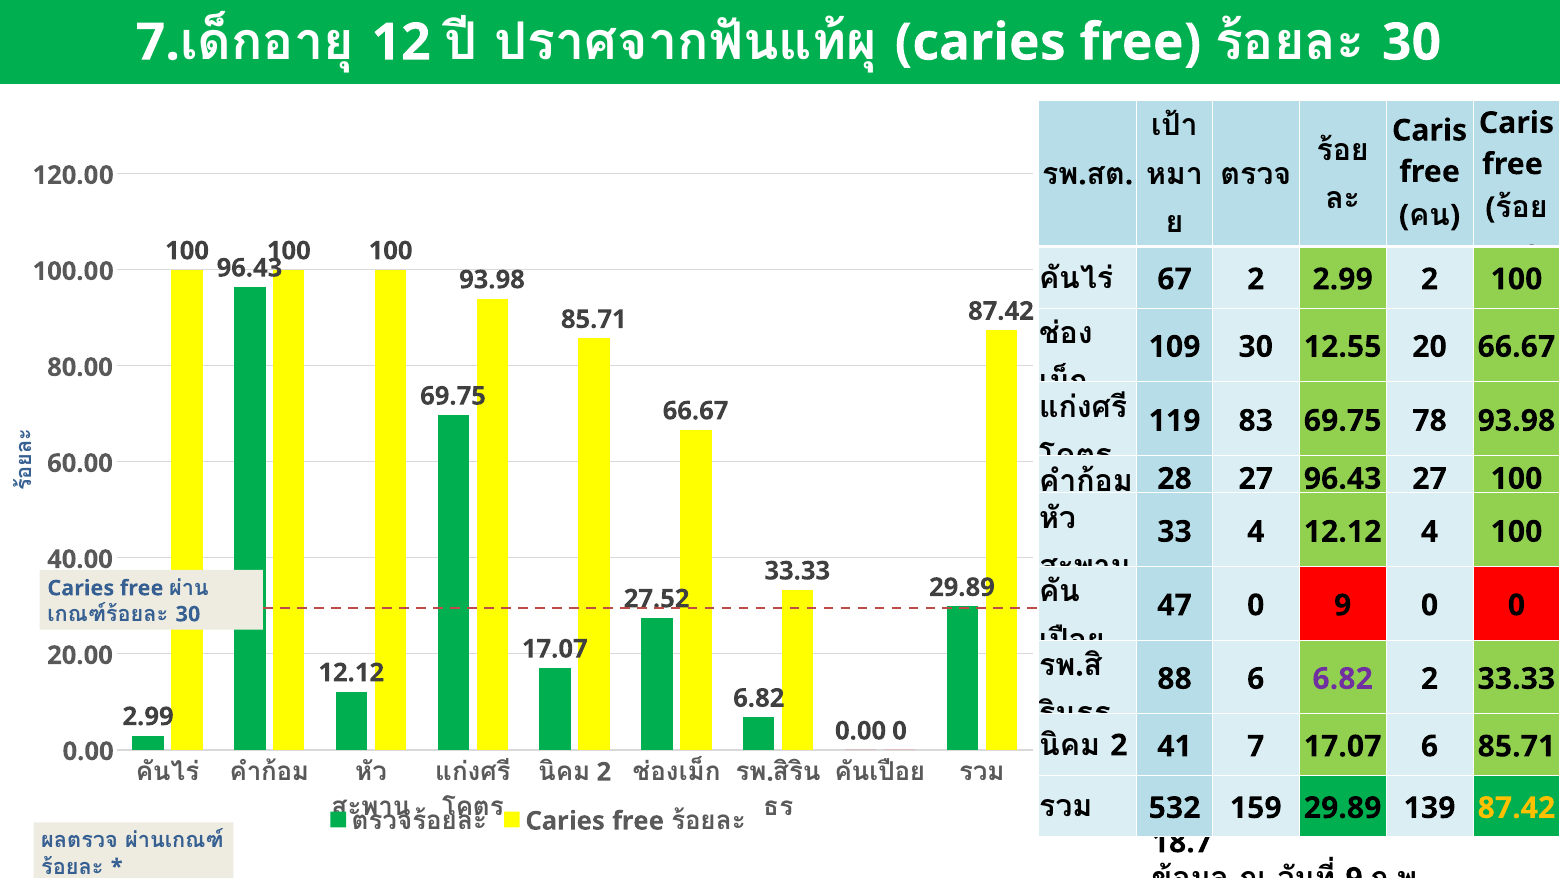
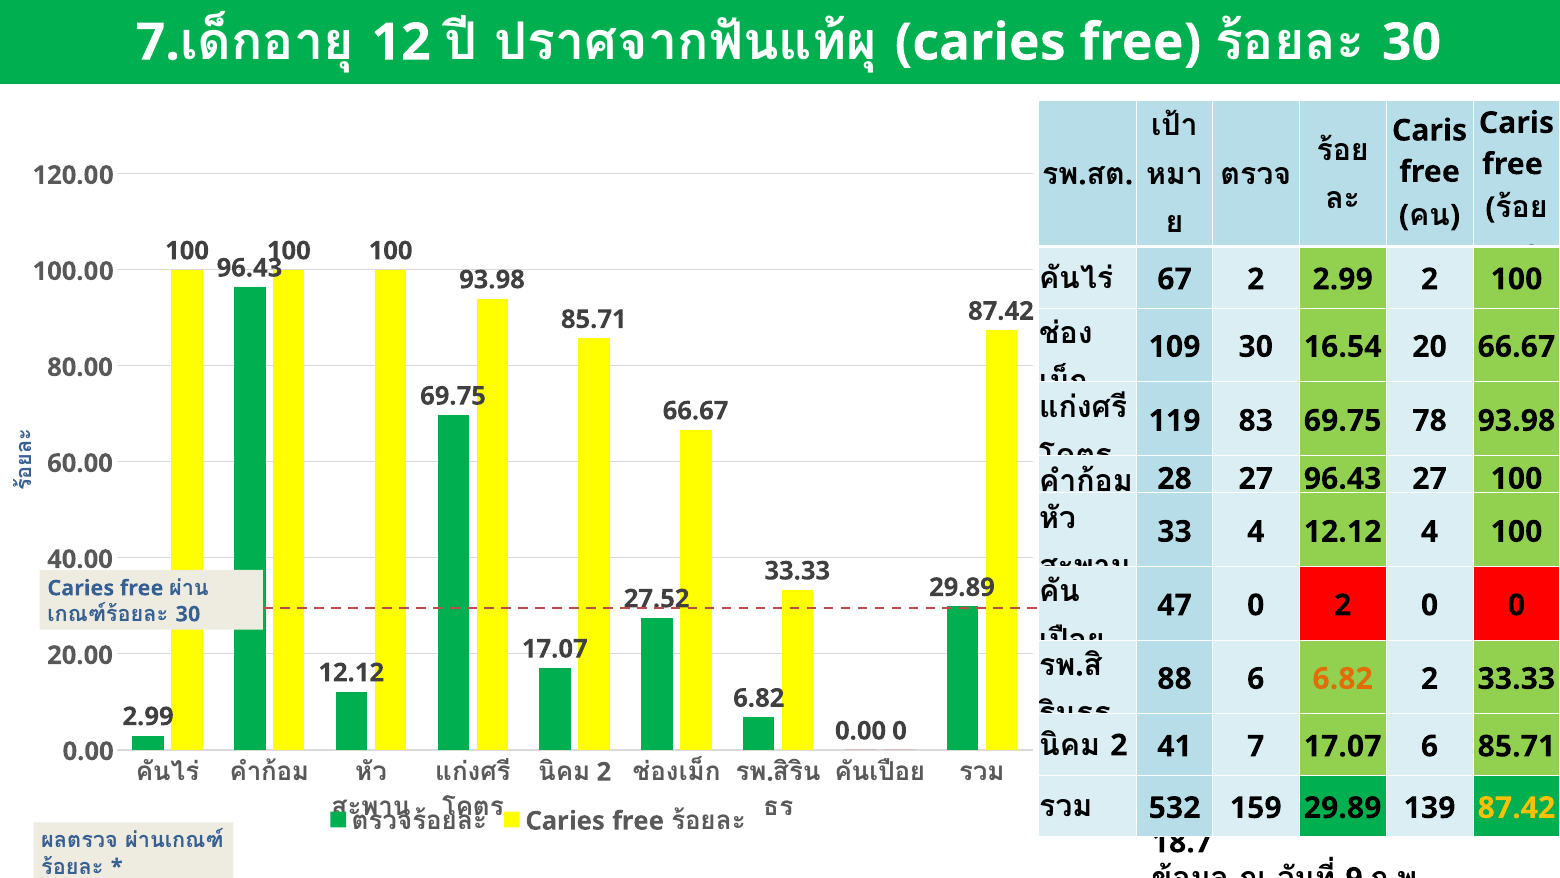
12.55: 12.55 -> 16.54 (1343, 347)
0 9: 9 -> 2 (1343, 605)
6.82 colour: purple -> orange (1343, 678)
